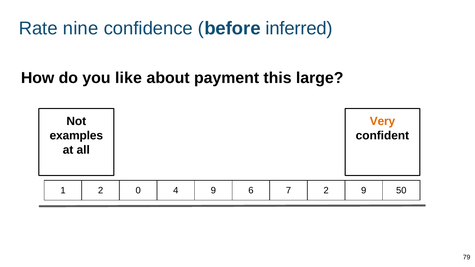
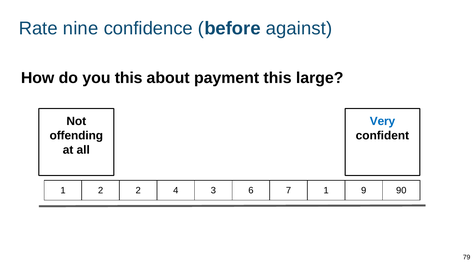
inferred: inferred -> against (299, 28)
you like: like -> this (129, 78)
Very colour: orange -> blue (382, 121)
examples: examples -> offending (76, 136)
2 0: 0 -> 2 (138, 191)
4 9: 9 -> 3 (213, 191)
7 2: 2 -> 1 (326, 191)
50: 50 -> 90 (401, 191)
